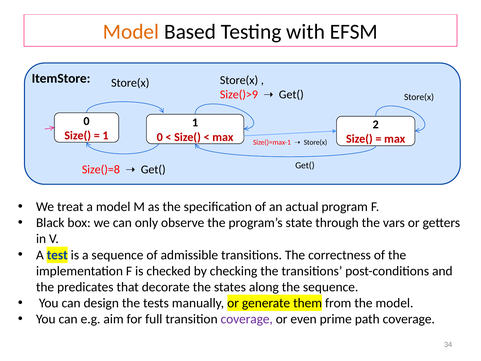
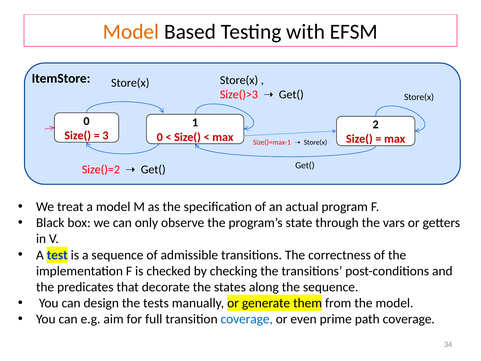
Size()>9: Size()>9 -> Size()>3 (239, 95)
1: 1 -> 3 (106, 135)
Size()=8: Size()=8 -> Size()=2 (101, 169)
coverage colour: purple -> blue (247, 319)
